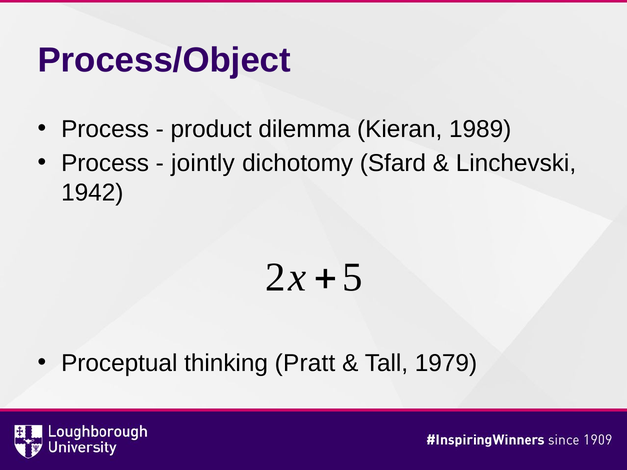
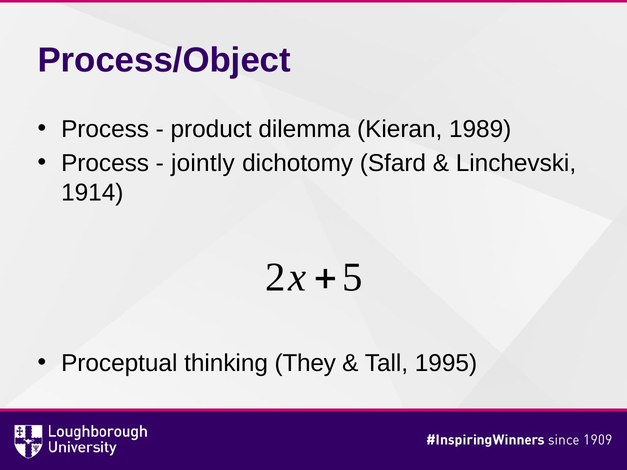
1942: 1942 -> 1914 (92, 193)
Pratt: Pratt -> They (305, 363)
1979: 1979 -> 1995 (446, 363)
